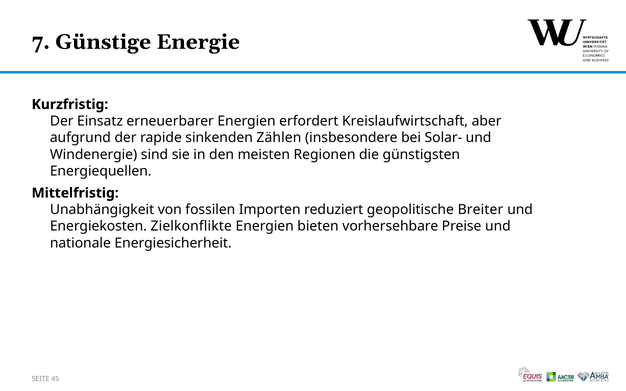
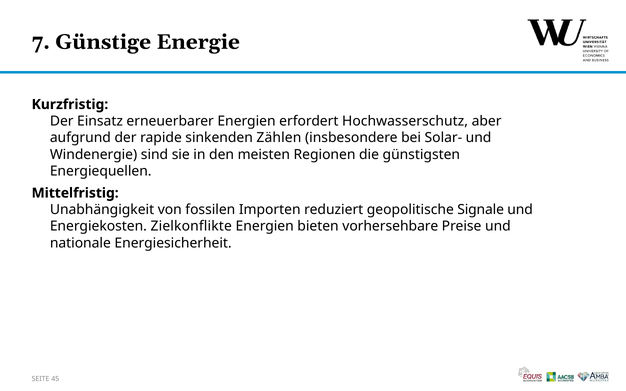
Kreislaufwirtschaft: Kreislaufwirtschaft -> Hochwasserschutz (405, 121)
Breiter: Breiter -> Signale (481, 210)
